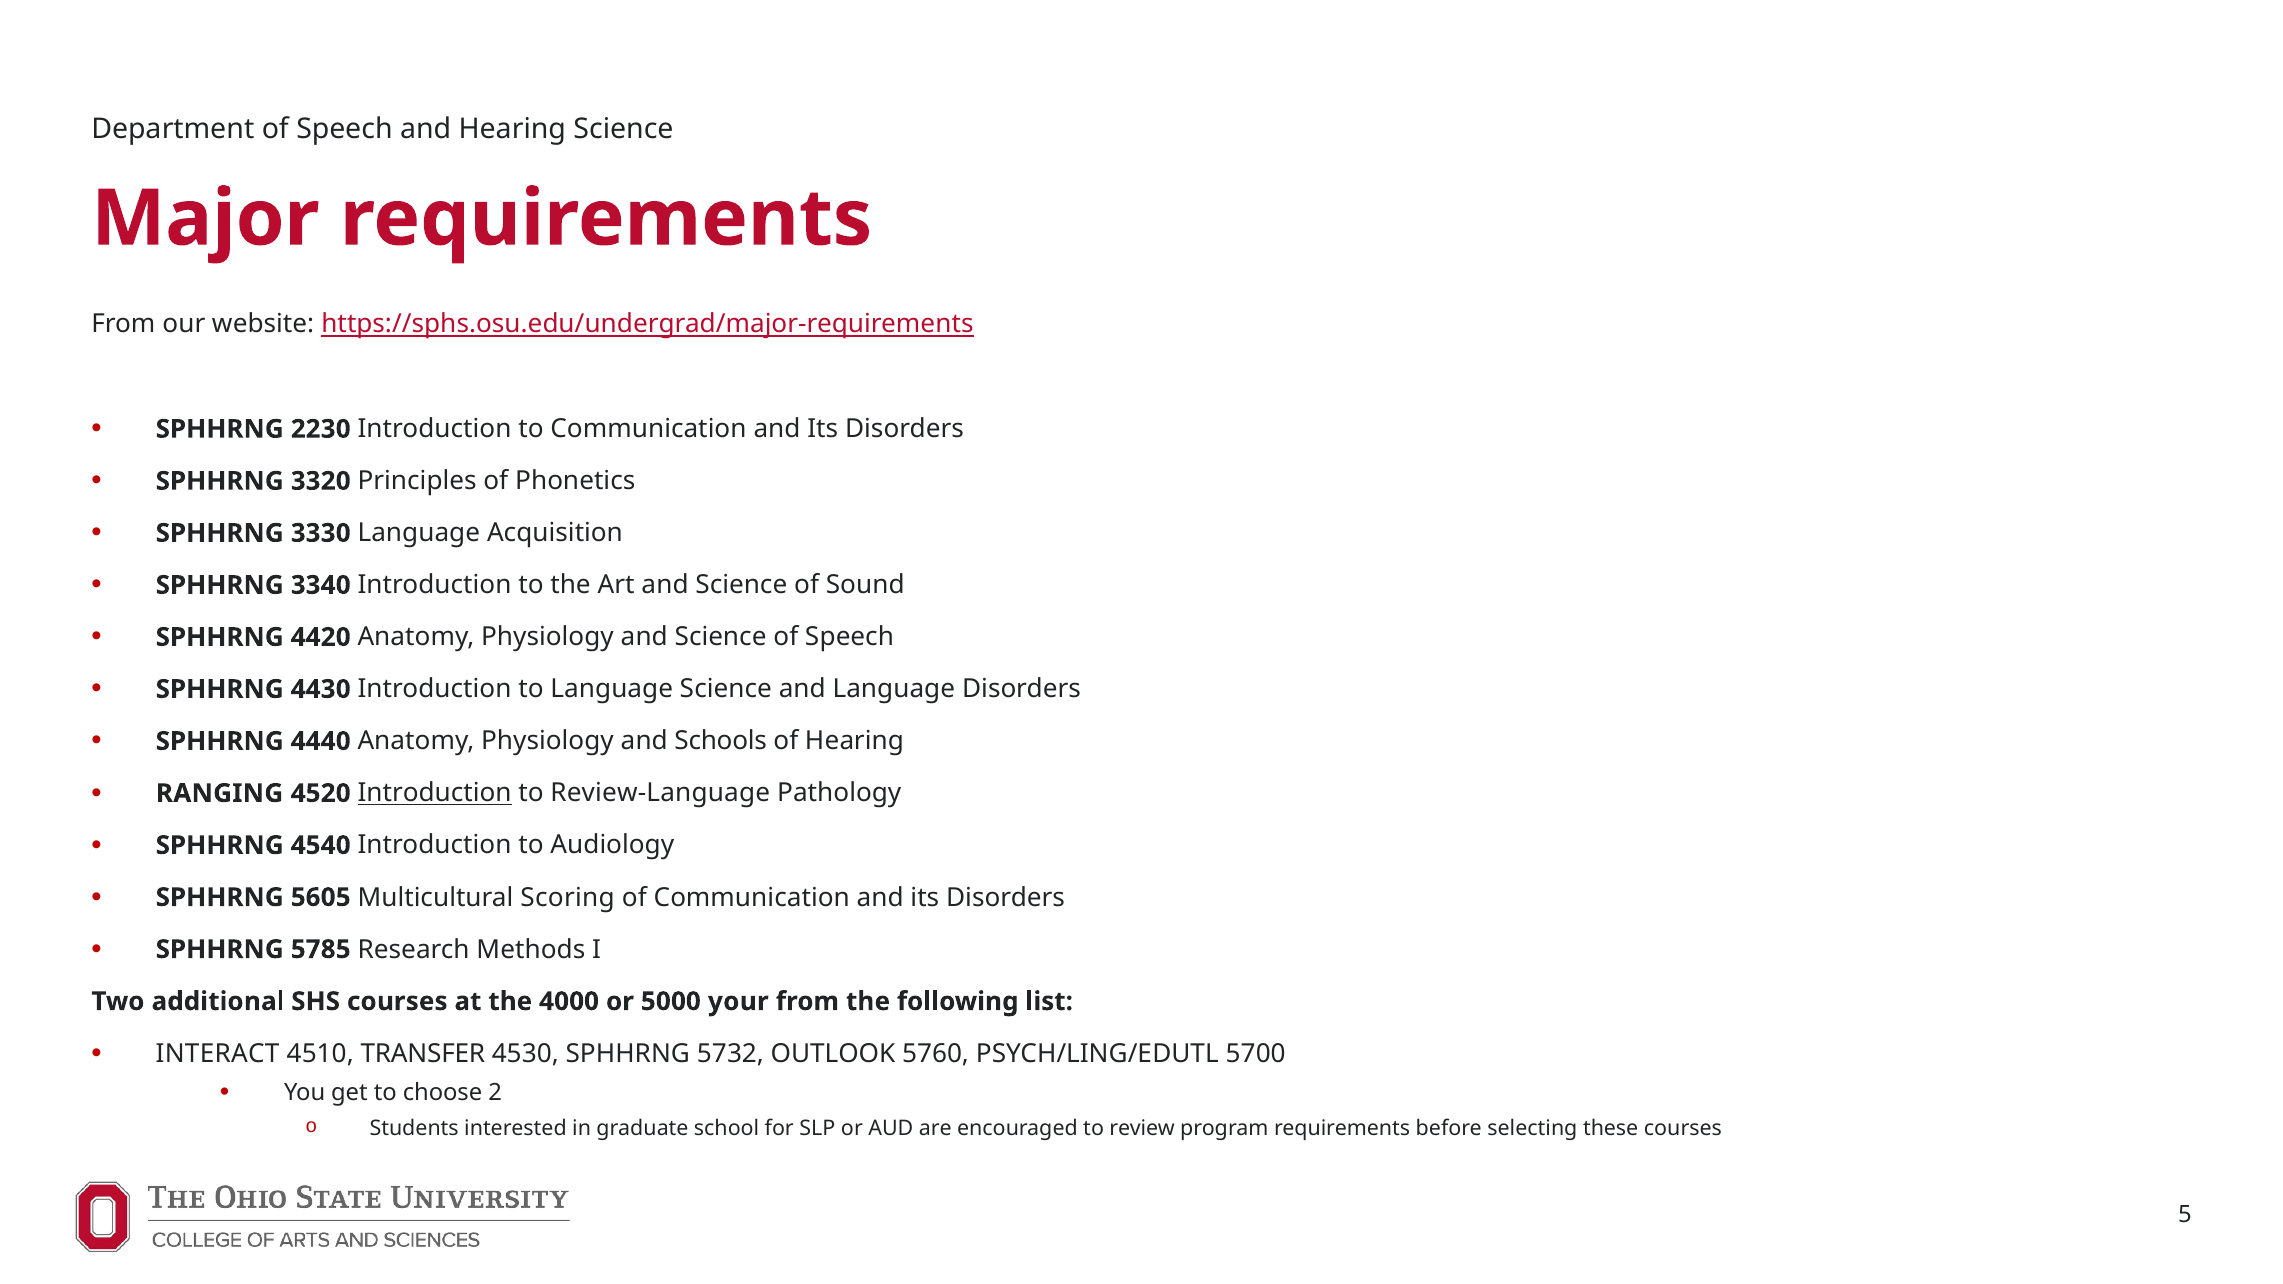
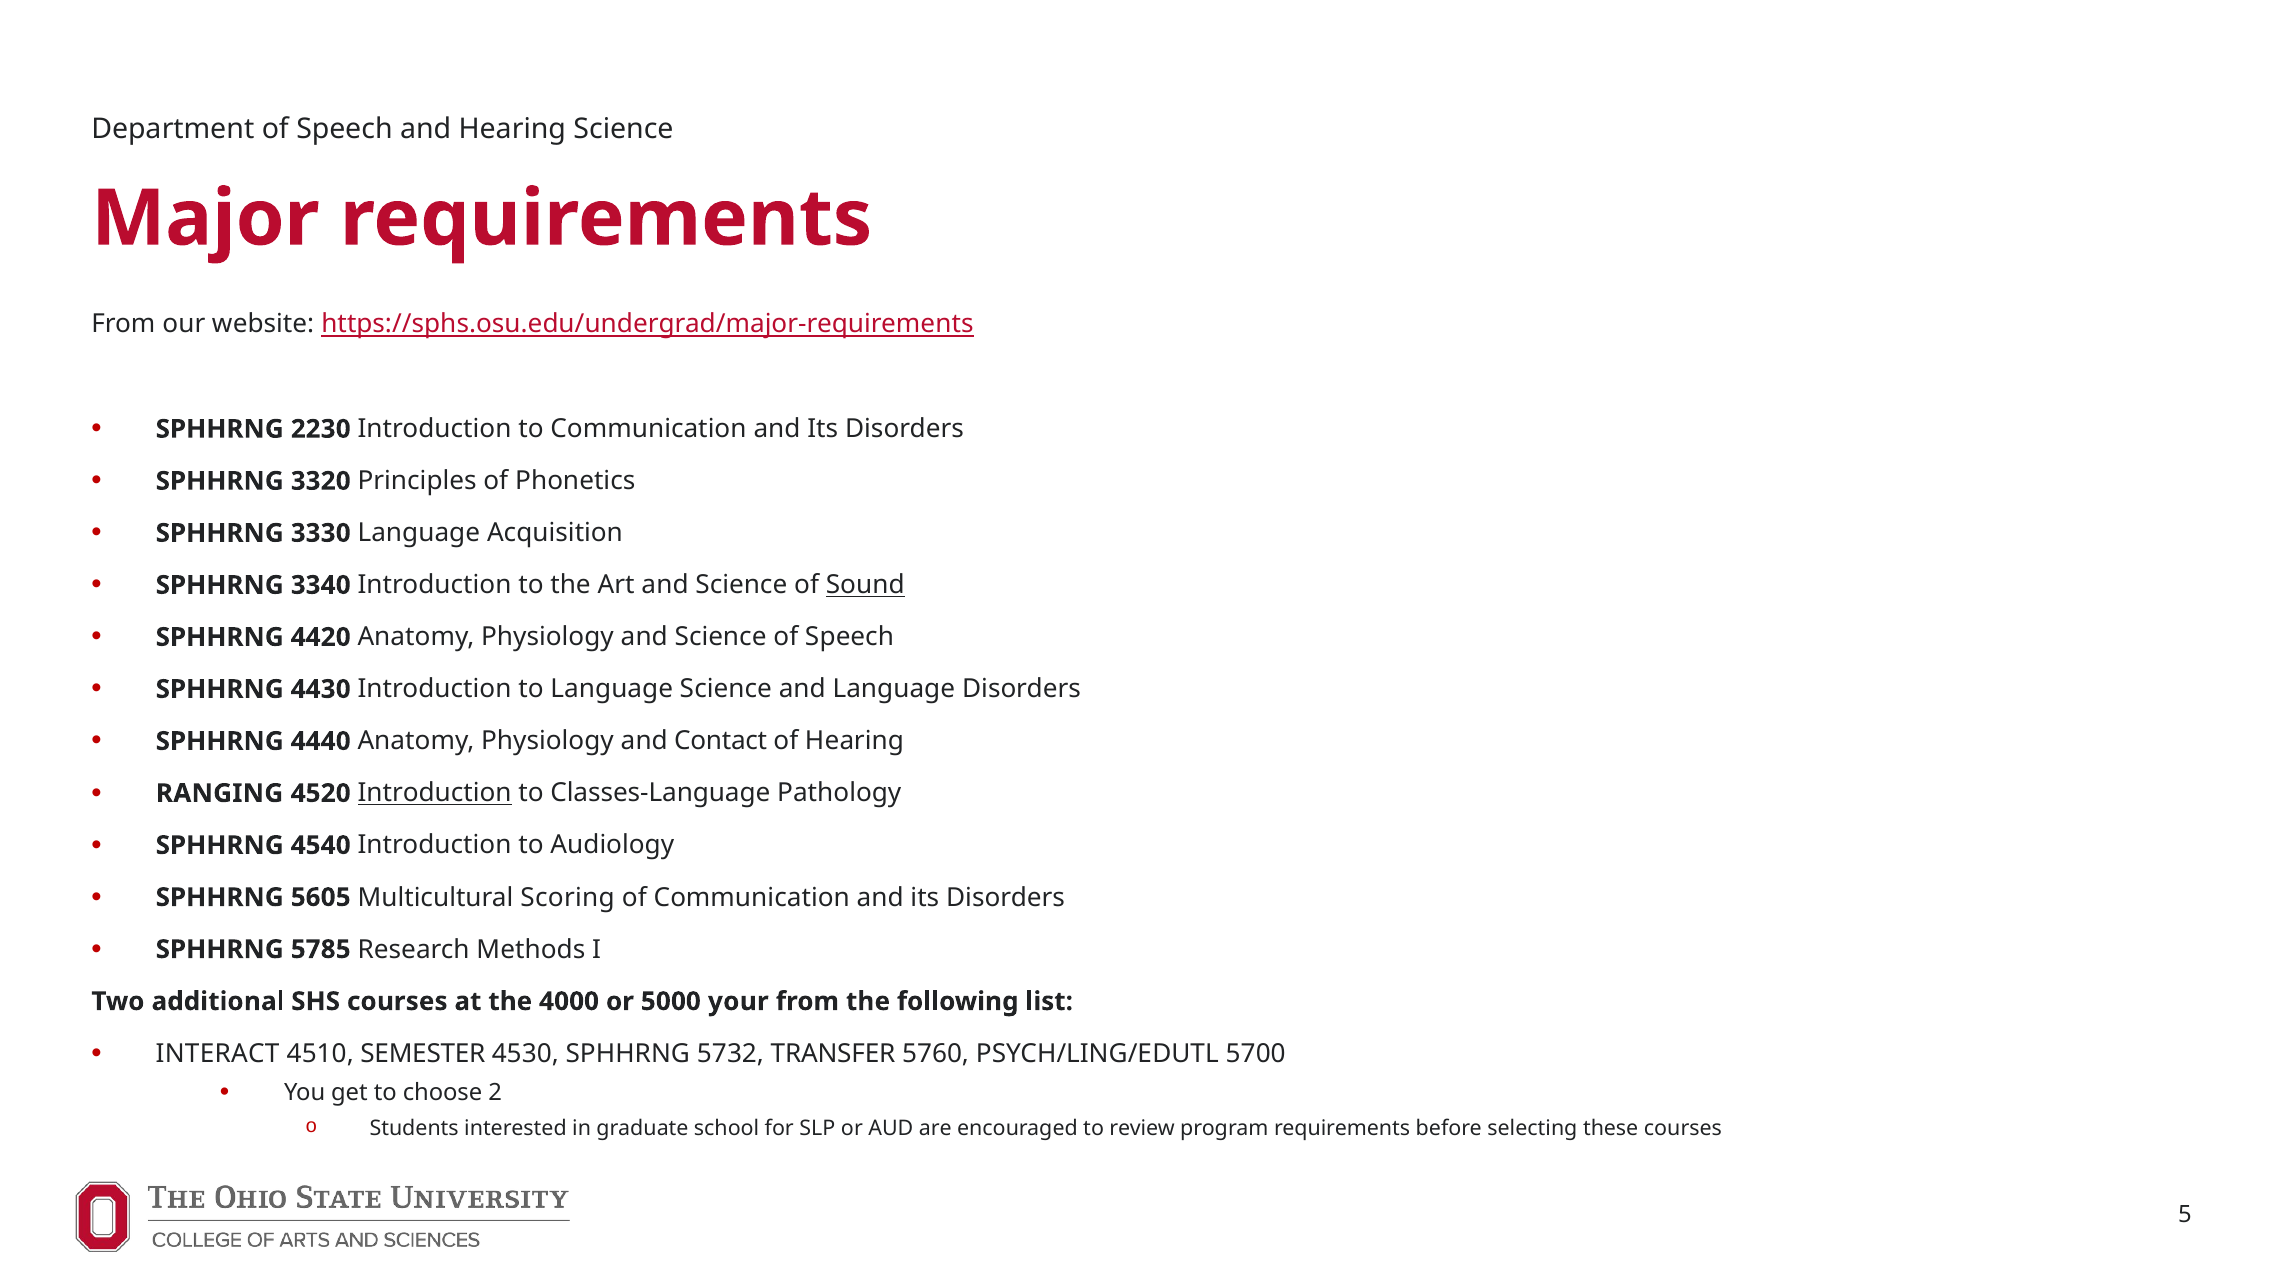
Sound underline: none -> present (865, 585)
Schools: Schools -> Contact (721, 741)
Review-Language: Review-Language -> Classes-Language (660, 793)
TRANSFER: TRANSFER -> SEMESTER (423, 1054)
OUTLOOK: OUTLOOK -> TRANSFER (833, 1054)
